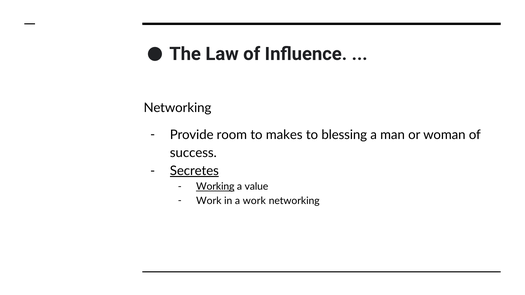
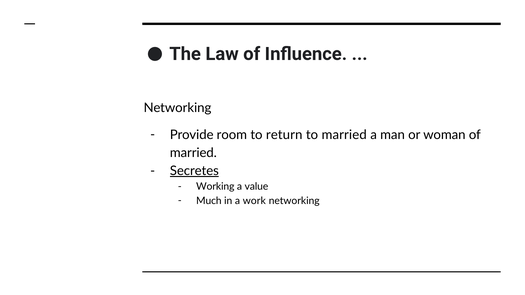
makes: makes -> return (284, 135)
to blessing: blessing -> married (344, 135)
success: success -> married (193, 153)
Working underline: present -> none (215, 187)
Work: Work -> Much (209, 201)
